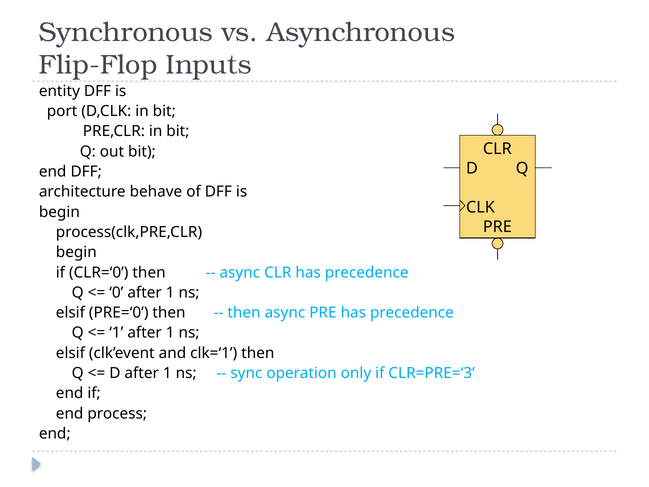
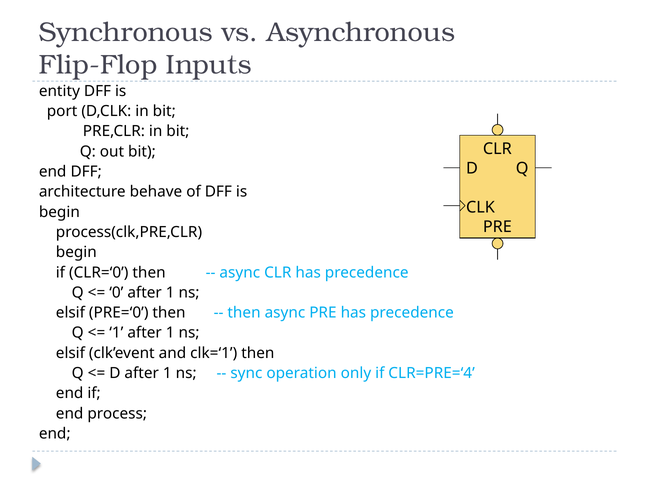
CLR=PRE=‘3: CLR=PRE=‘3 -> CLR=PRE=‘4 (432, 373)
